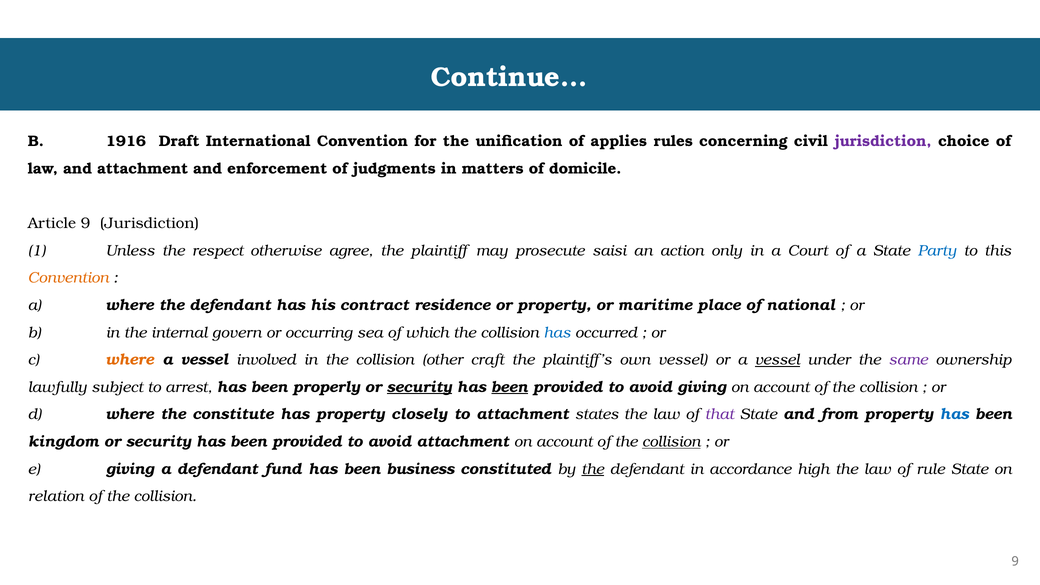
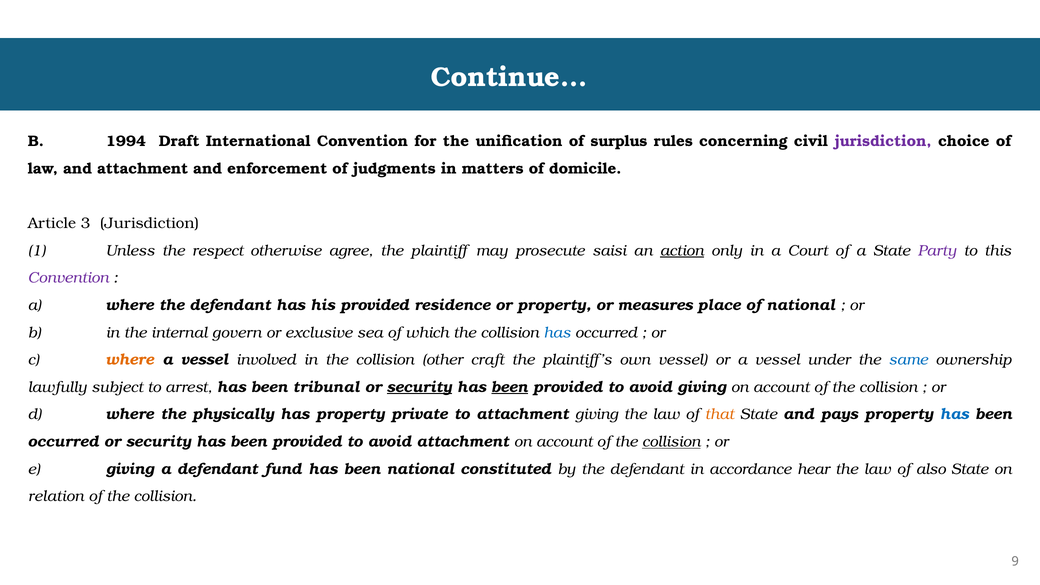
1916: 1916 -> 1994 (126, 141)
applies: applies -> surplus (619, 141)
Article 9: 9 -> 3 (86, 223)
action underline: none -> present (682, 251)
Party colour: blue -> purple (937, 251)
Convention colour: orange -> purple (68, 278)
his contract: contract -> provided (375, 305)
maritime: maritime -> measures (655, 305)
occurring: occurring -> exclusive (319, 333)
vessel underline: present -> none (777, 360)
same colour: purple -> blue (908, 360)
properly: properly -> tribunal (326, 387)
constitute: constitute -> physically (233, 414)
closely: closely -> private (419, 414)
attachment states: states -> giving (597, 414)
that colour: purple -> orange (720, 414)
from: from -> pays (839, 414)
kingdom: kingdom -> occurred (63, 442)
been business: business -> national (421, 469)
the underline: present -> none (593, 469)
high: high -> hear (813, 469)
rule: rule -> also (931, 469)
